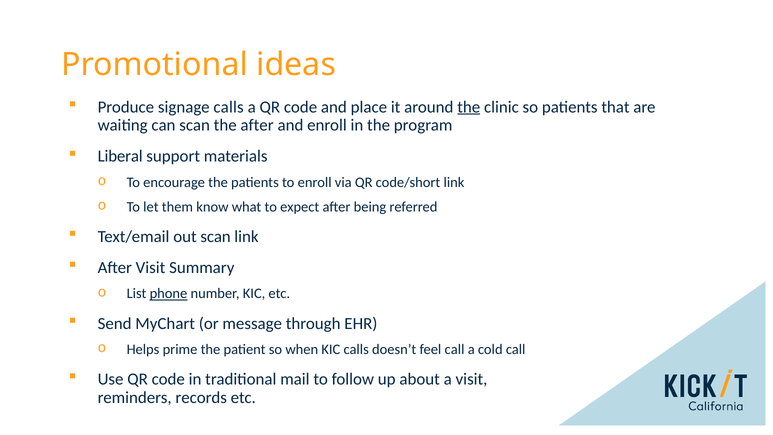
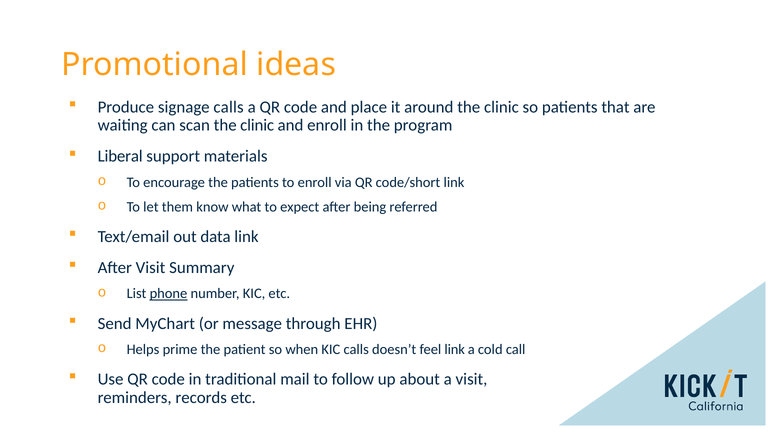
the underline: present -> none (469, 107)
scan the after: after -> clinic (257, 125)
out scan: scan -> data (216, 236)
feel call: call -> link (455, 349)
